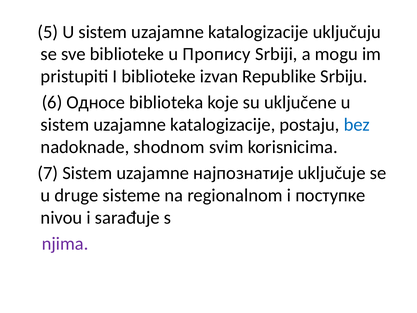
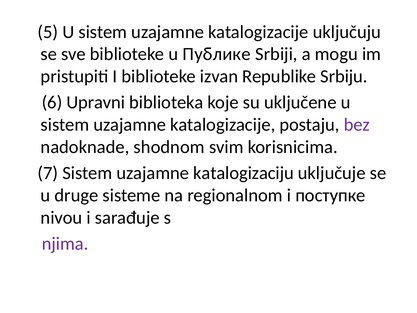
Пропису: Пропису -> Публике (217, 54)
Односе: Односе -> Upravni (96, 102)
bez colour: blue -> purple (357, 125)
најпознатије: најпознатије -> katalogizaciju (244, 173)
